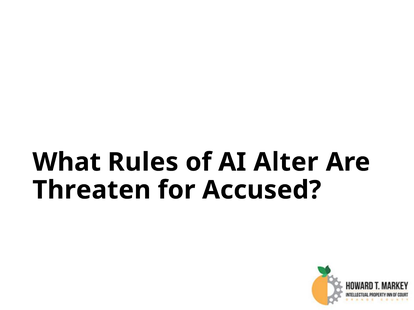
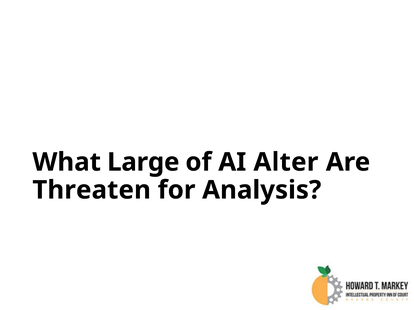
Rules: Rules -> Large (143, 162)
Accused: Accused -> Analysis (262, 190)
